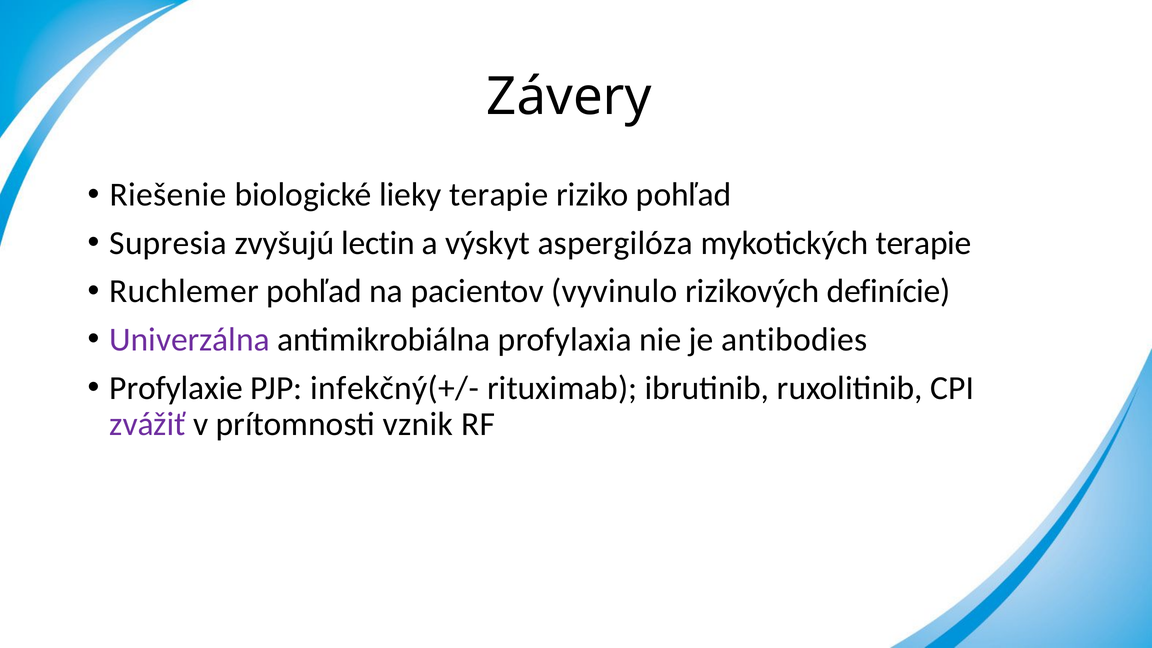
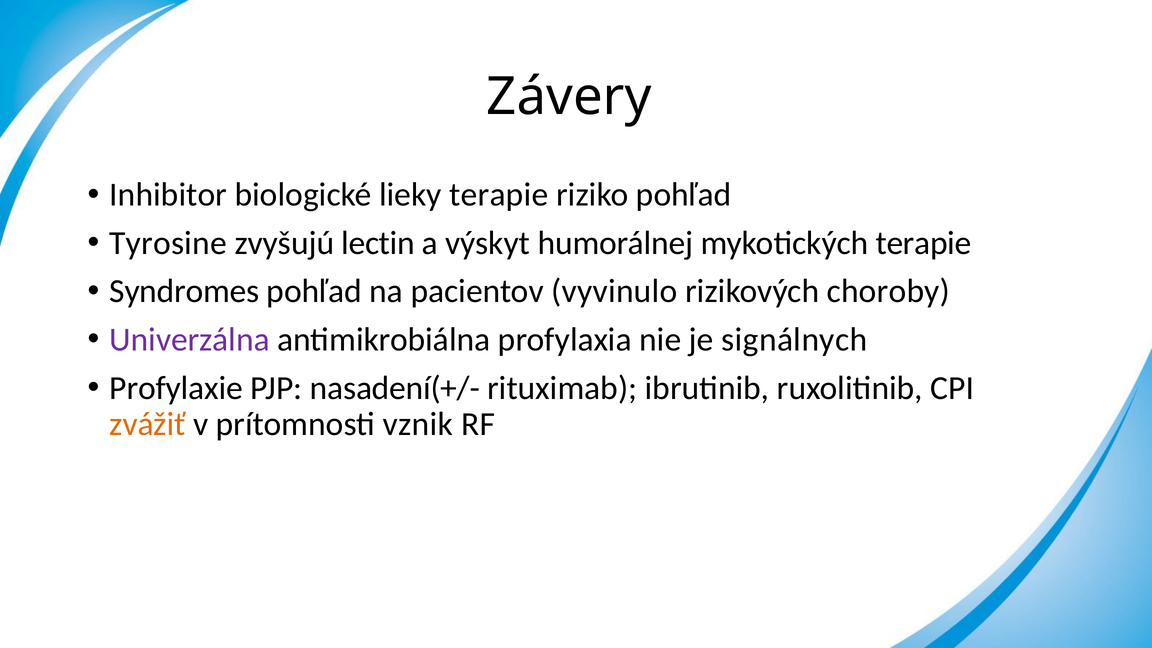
Riešenie: Riešenie -> Inhibitor (168, 195)
Supresia: Supresia -> Tyrosine (168, 243)
aspergilóza: aspergilóza -> humorálnej (615, 243)
Ruchlemer: Ruchlemer -> Syndromes (184, 291)
definície: definície -> choroby (888, 291)
antibodies: antibodies -> signálnych (794, 340)
infekčný(+/-: infekčný(+/- -> nasadení(+/- (395, 388)
zvážiť colour: purple -> orange (148, 424)
